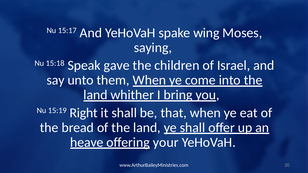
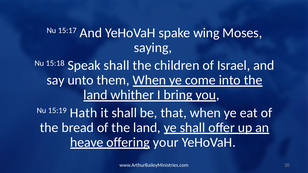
Speak gave: gave -> shall (117, 66)
Right: Right -> Hath (84, 113)
